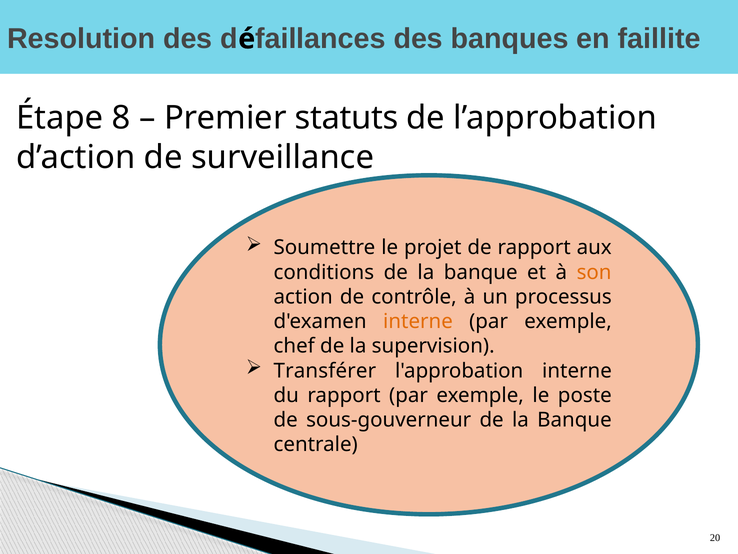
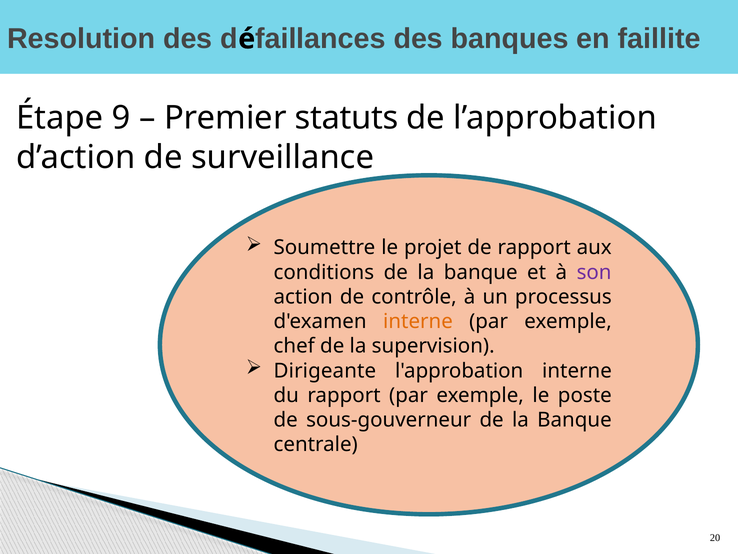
8: 8 -> 9 (121, 118)
son colour: orange -> purple (594, 272)
Transférer: Transférer -> Dirigeante (325, 370)
